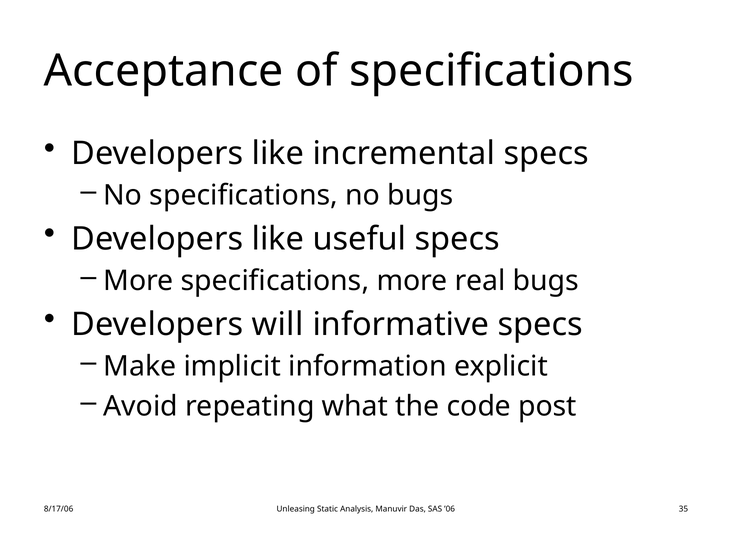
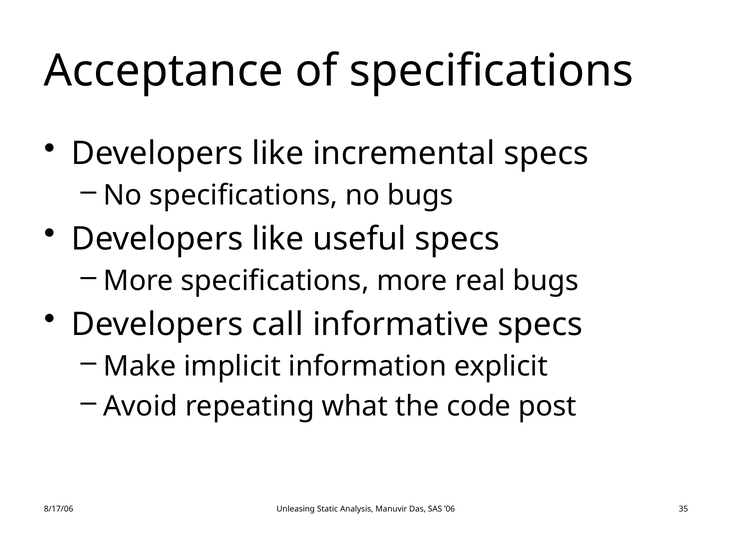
will: will -> call (278, 324)
